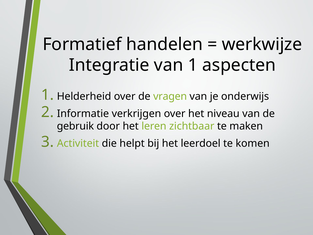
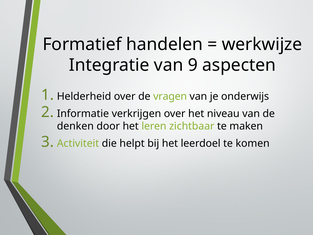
van 1: 1 -> 9 (193, 65)
gebruik: gebruik -> denken (75, 126)
